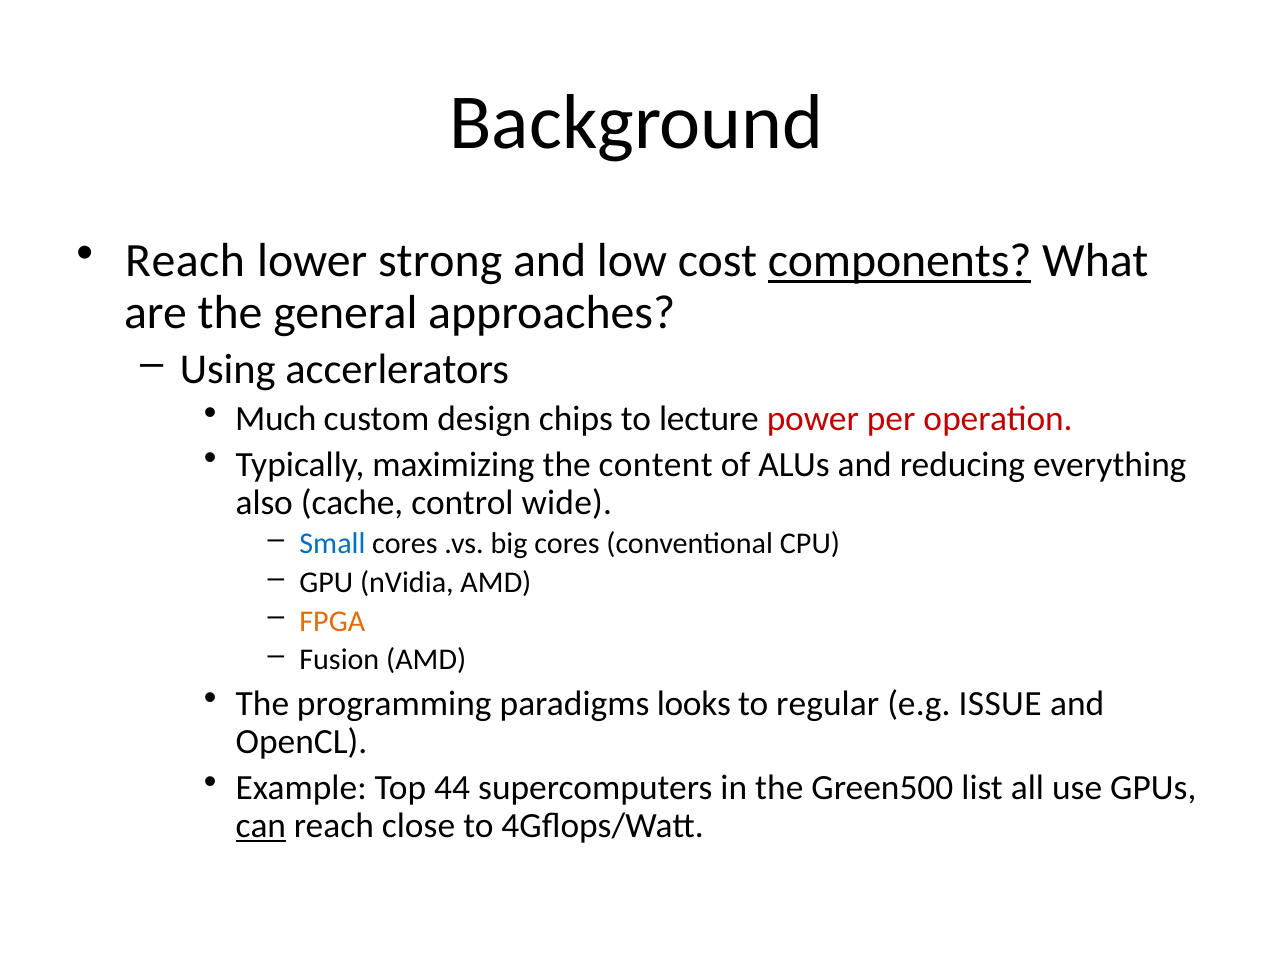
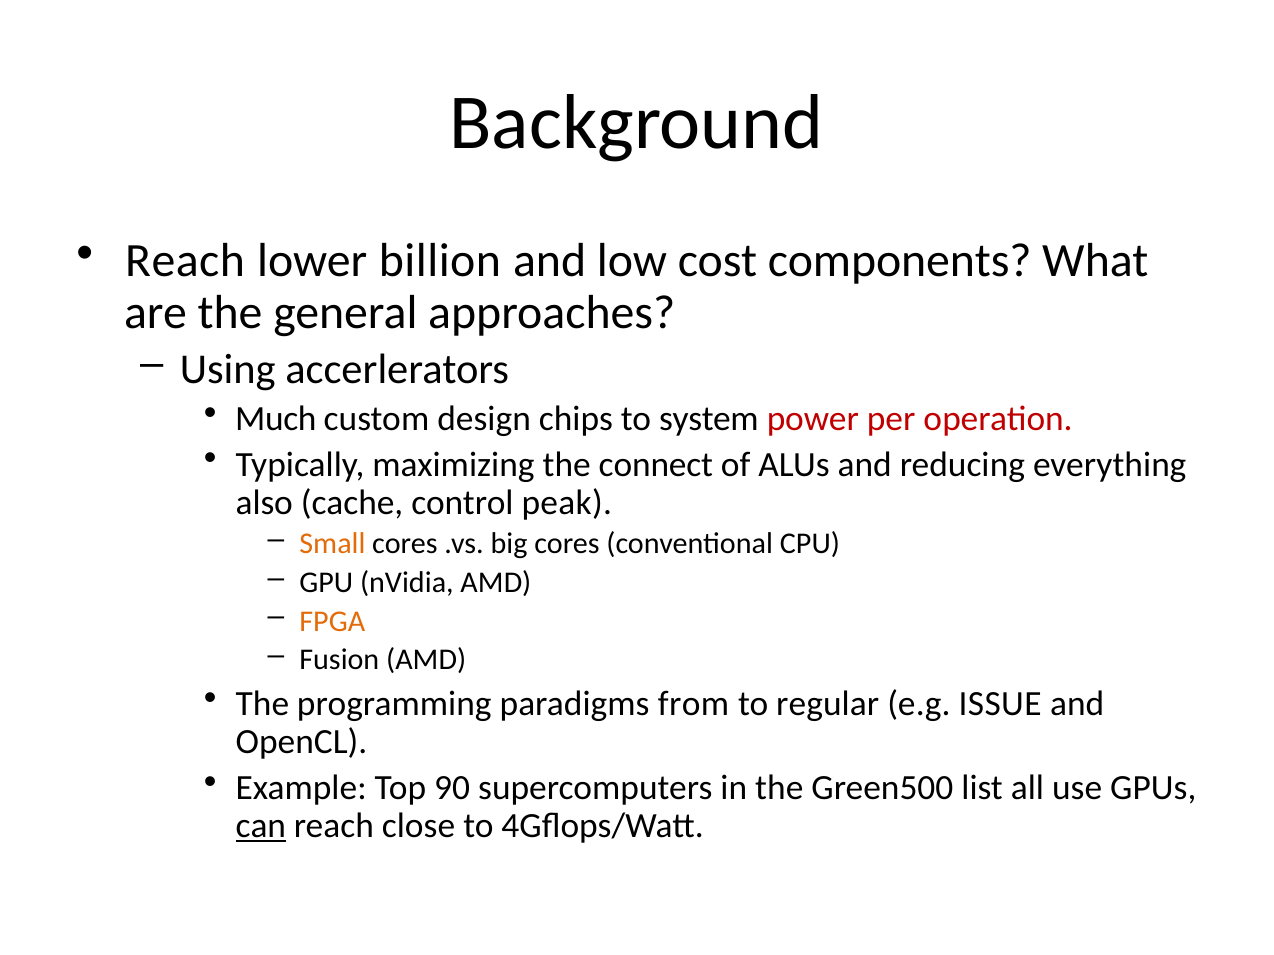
strong: strong -> billion (440, 261)
components underline: present -> none (900, 261)
lecture: lecture -> system (709, 419)
content: content -> connect (656, 465)
wide: wide -> peak (567, 503)
Small colour: blue -> orange (332, 544)
looks: looks -> from (694, 704)
44: 44 -> 90 (452, 788)
